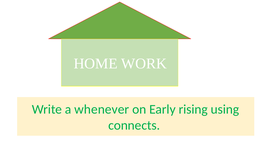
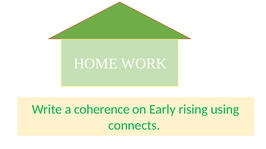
whenever: whenever -> coherence (102, 110)
